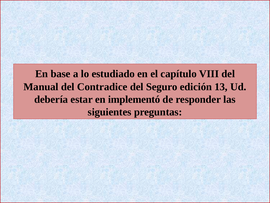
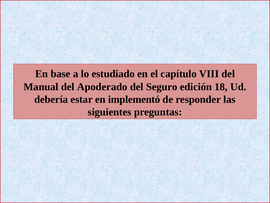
Contradice: Contradice -> Apoderado (102, 87)
13: 13 -> 18 (221, 87)
